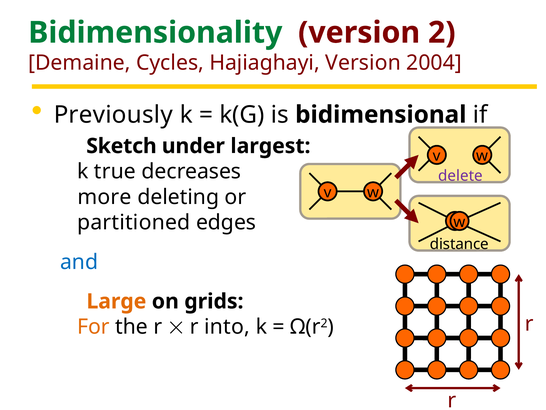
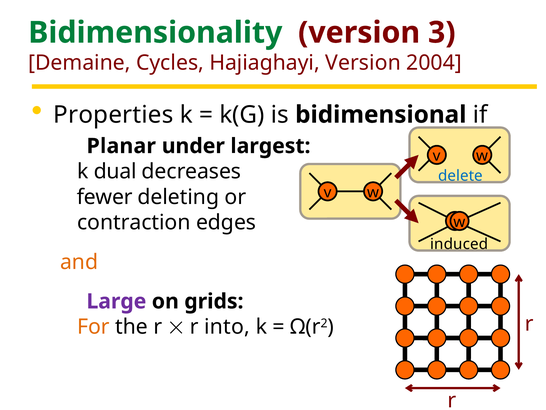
2: 2 -> 3 (442, 33)
Previously: Previously -> Properties (113, 115)
Sketch: Sketch -> Planar (121, 146)
true: true -> dual (115, 171)
delete colour: purple -> blue (461, 176)
more: more -> fewer (105, 197)
partitioned: partitioned -> contraction (134, 222)
distance: distance -> induced (459, 244)
and colour: blue -> orange (79, 262)
Large colour: orange -> purple (116, 301)
